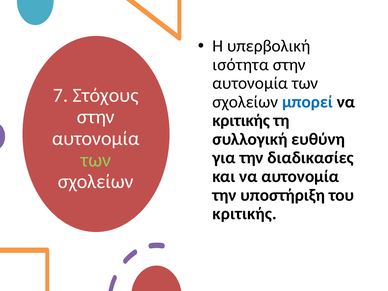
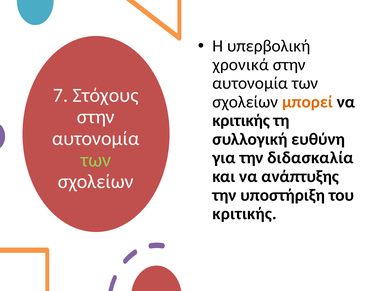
ισότητα: ισότητα -> χρονικά (241, 65)
μπορεί colour: blue -> orange (307, 102)
διαδικασίες: διαδικασίες -> διδασκαλία (311, 158)
να αυτονομία: αυτονομία -> ανάπτυξης (300, 176)
